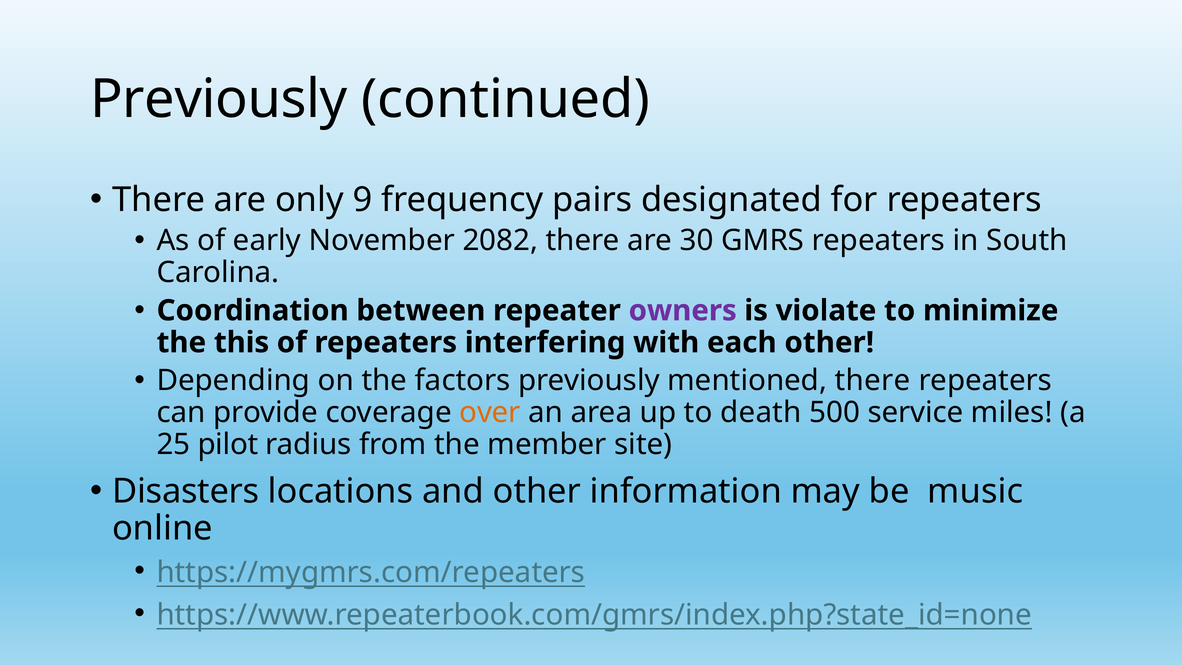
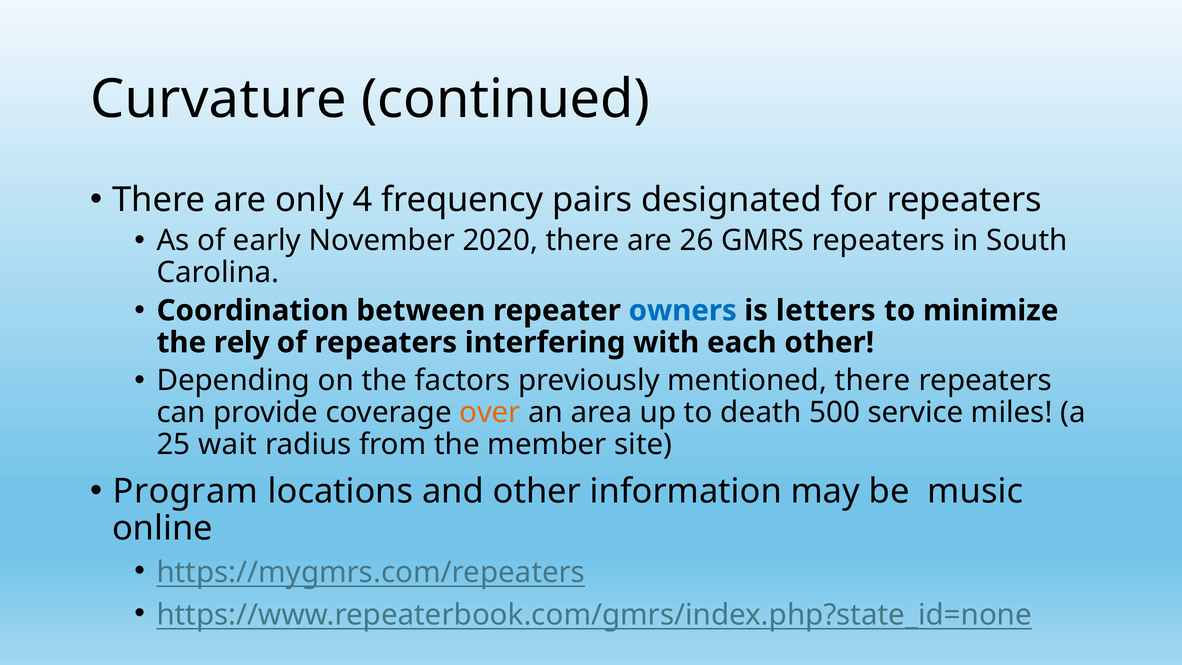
Previously: Previously -> Curvature (218, 99)
9: 9 -> 4 (363, 200)
2082: 2082 -> 2020 (500, 241)
30: 30 -> 26 (697, 241)
owners colour: purple -> blue (683, 311)
violate: violate -> letters (826, 311)
this: this -> rely (242, 342)
pilot: pilot -> wait (228, 444)
Disasters: Disasters -> Program (185, 491)
